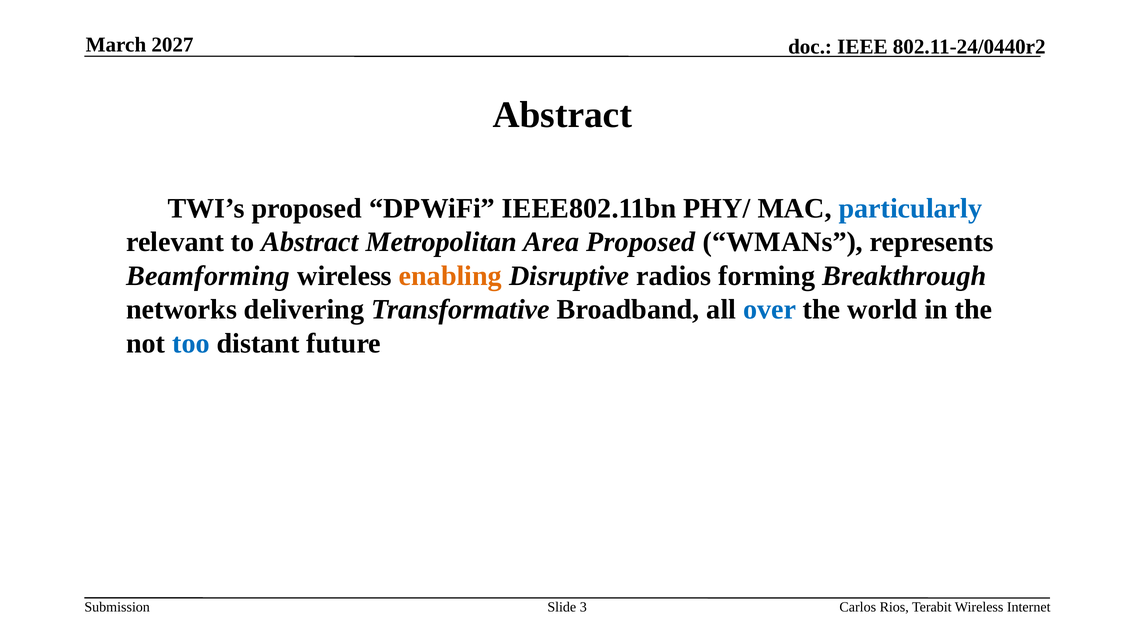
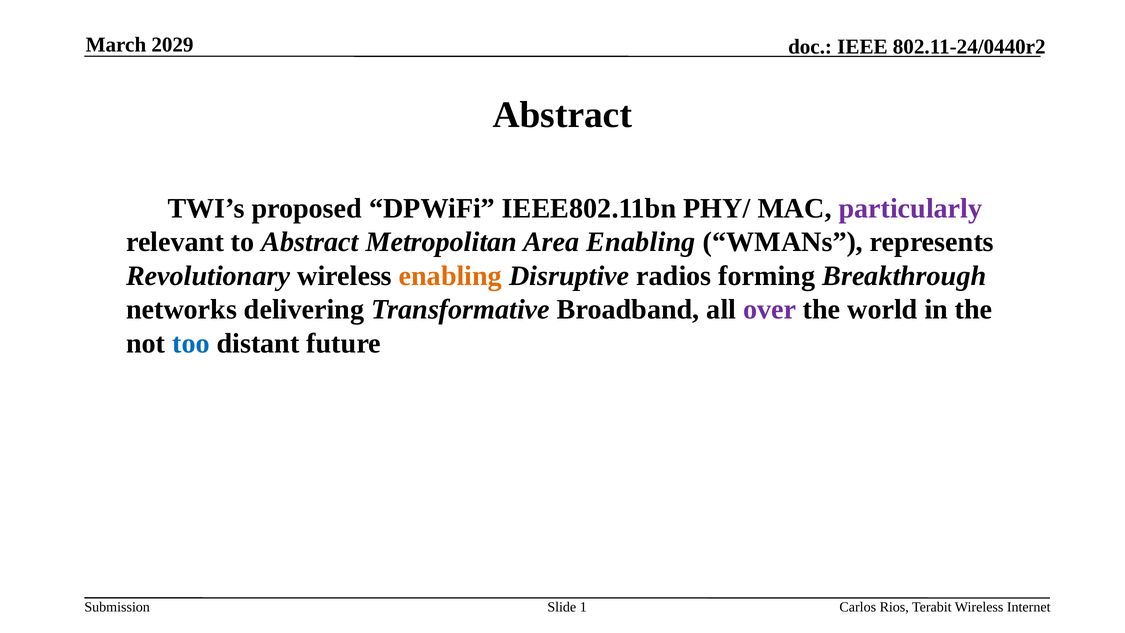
2027: 2027 -> 2029 (172, 45)
particularly colour: blue -> purple (910, 208)
Area Proposed: Proposed -> Enabling (641, 242)
Beamforming: Beamforming -> Revolutionary (208, 276)
over colour: blue -> purple (770, 310)
3: 3 -> 1 (583, 607)
